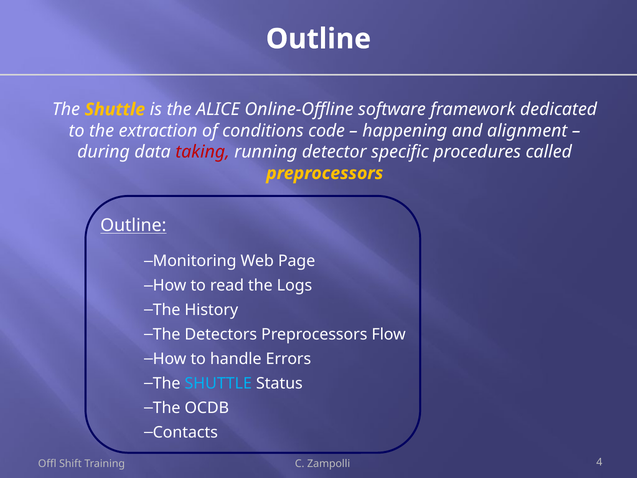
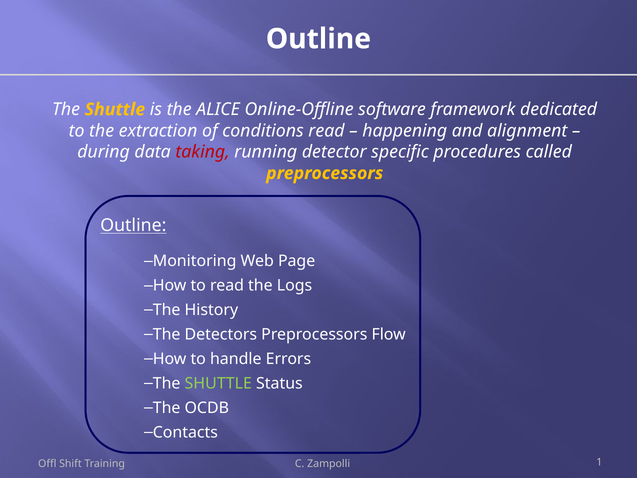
conditions code: code -> read (326, 131)
SHUTTLE colour: light blue -> light green (218, 383)
4: 4 -> 1 (599, 462)
